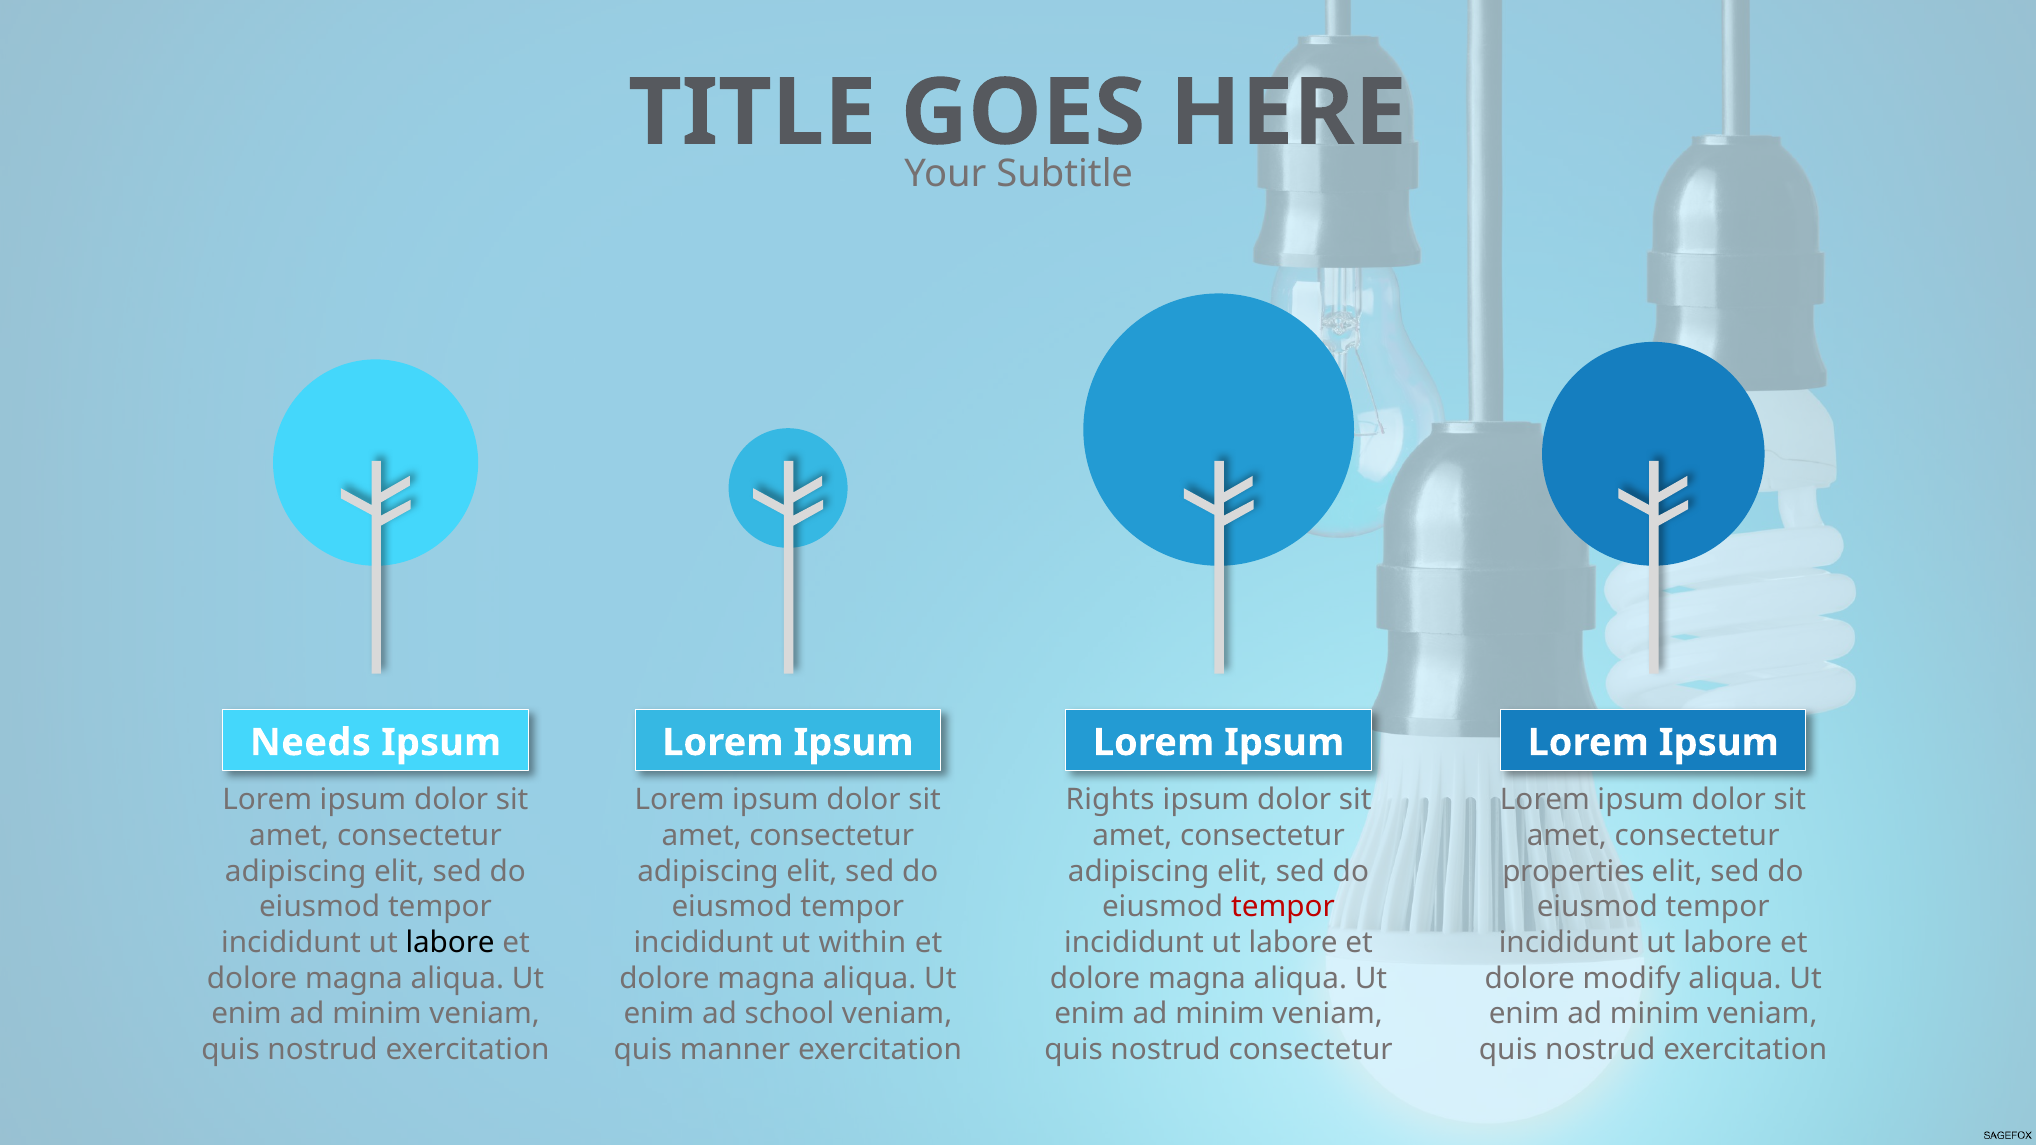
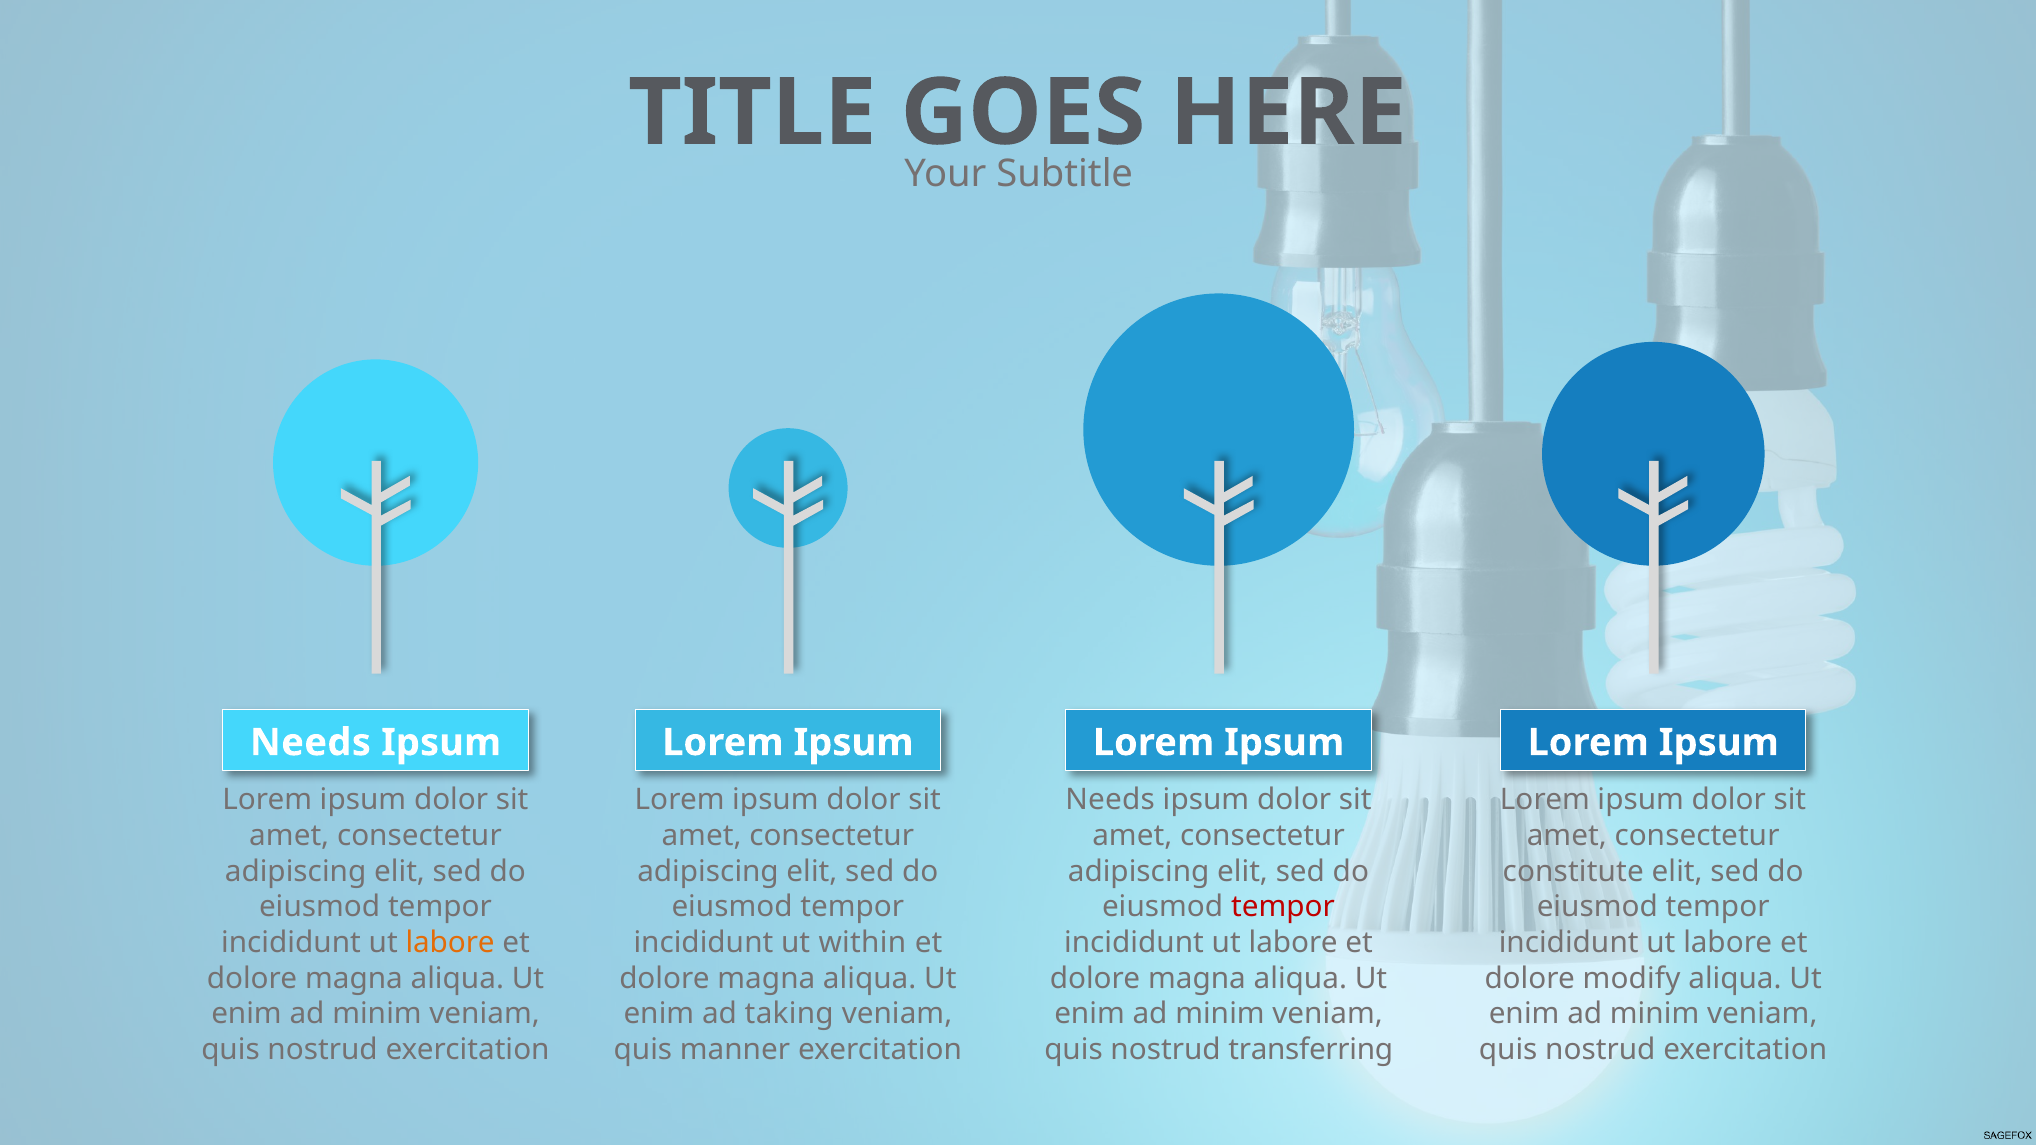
Rights: Rights -> Needs (1110, 800)
properties: properties -> constitute (1573, 872)
labore colour: black -> orange (450, 943)
school: school -> taking (789, 1014)
nostrud consectetur: consectetur -> transferring (1311, 1050)
